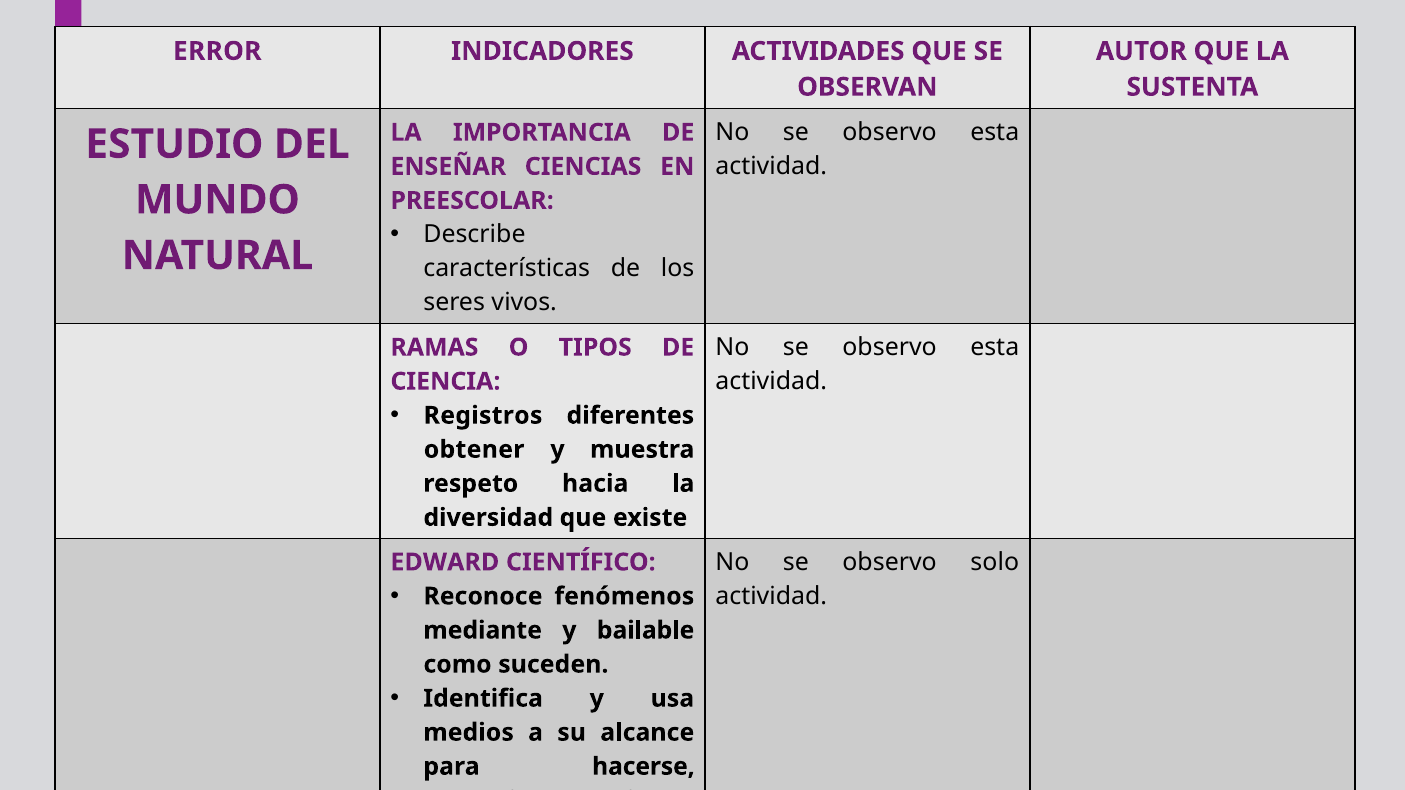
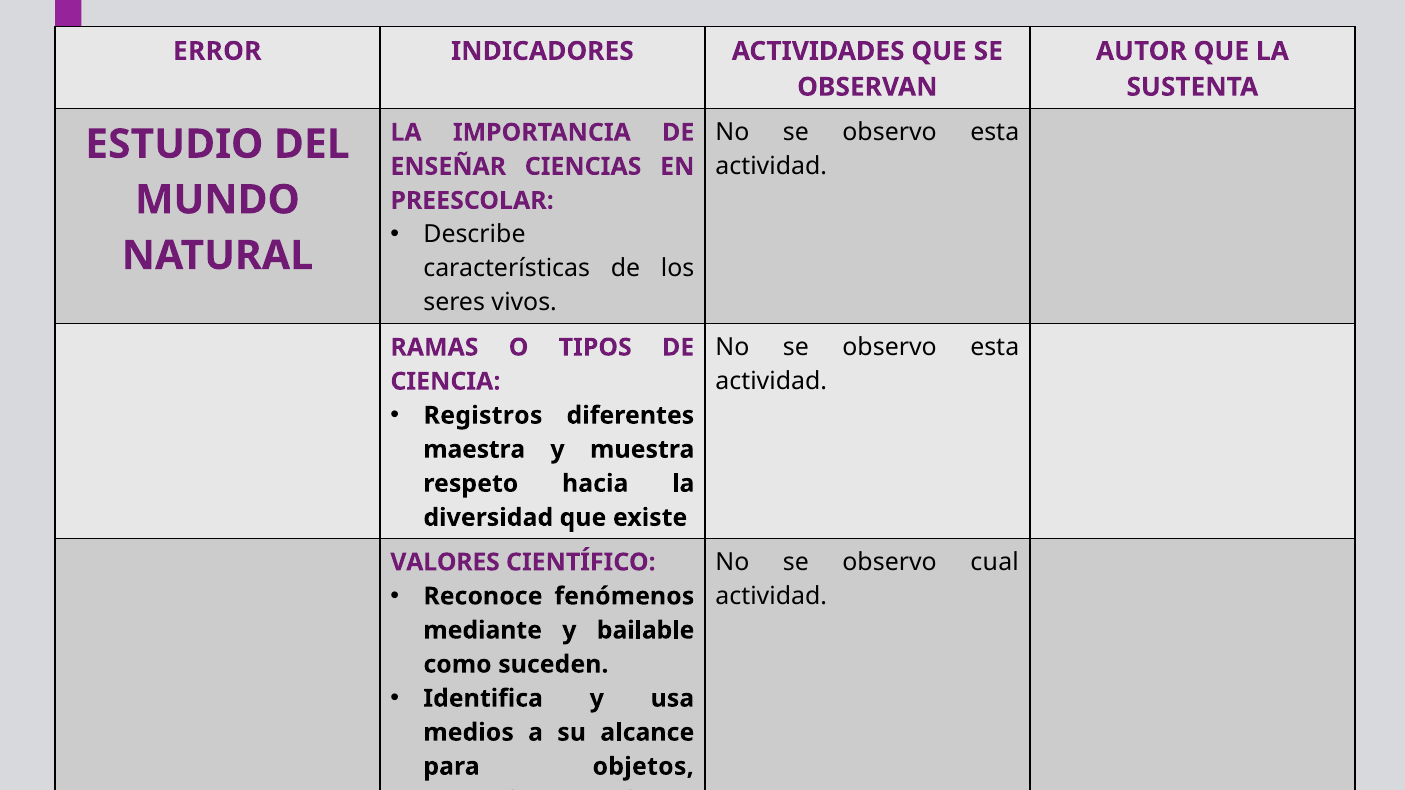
obtener: obtener -> maestra (474, 450)
solo: solo -> cual (995, 562)
EDWARD: EDWARD -> VALORES (445, 562)
hacerse: hacerse -> objetos (643, 767)
